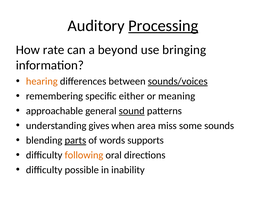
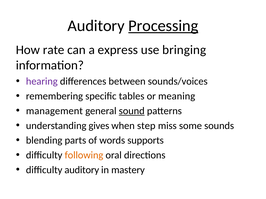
beyond: beyond -> express (118, 50)
hearing colour: orange -> purple (42, 82)
sounds/voices underline: present -> none (178, 82)
either: either -> tables (132, 96)
approachable: approachable -> management (54, 111)
area: area -> step (146, 126)
parts underline: present -> none (75, 141)
difficulty possible: possible -> auditory (82, 170)
inability: inability -> mastery (128, 170)
